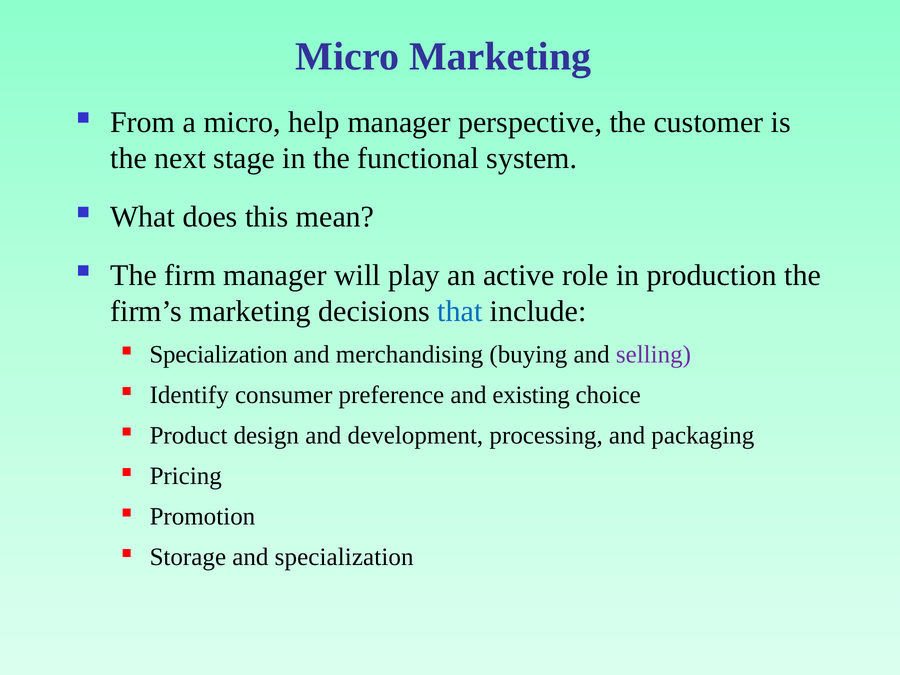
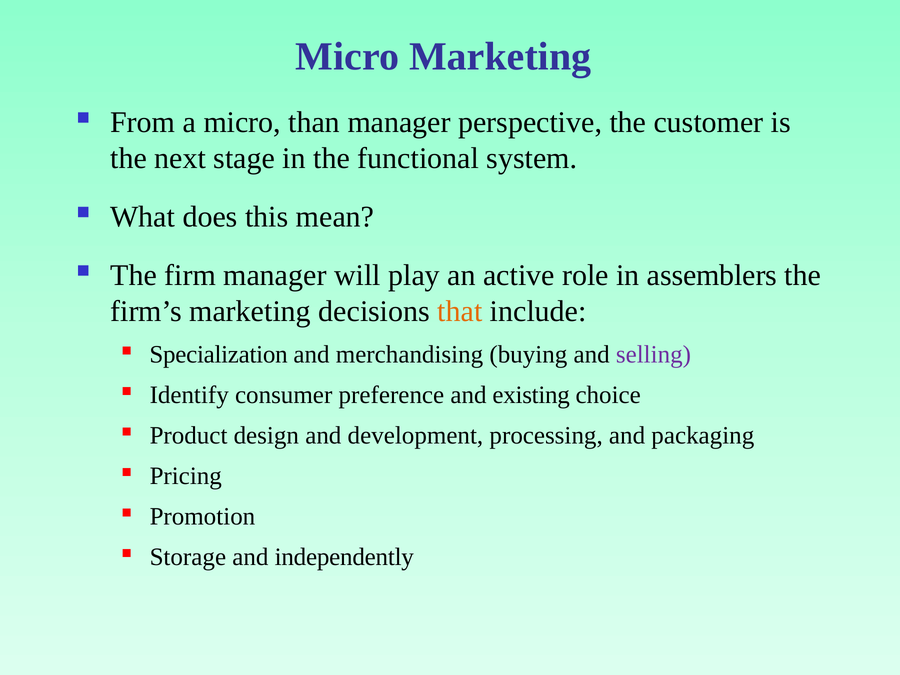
help: help -> than (314, 122)
production: production -> assemblers (712, 275)
that colour: blue -> orange (460, 311)
and specialization: specialization -> independently (344, 557)
